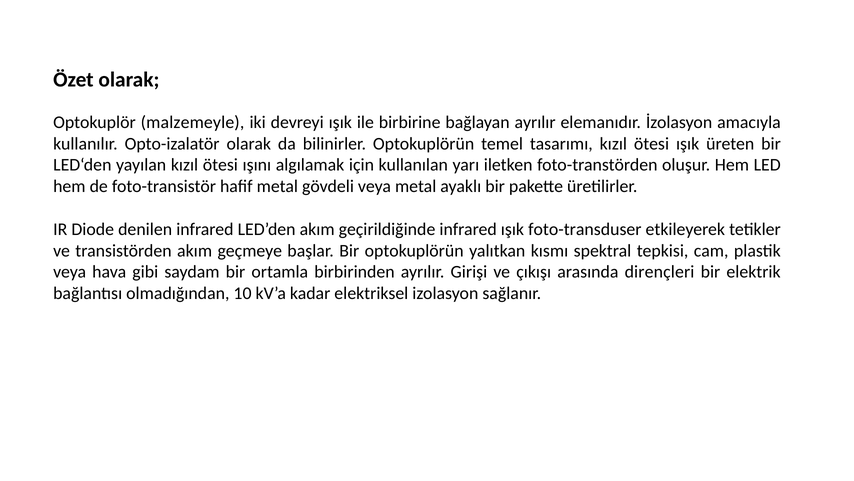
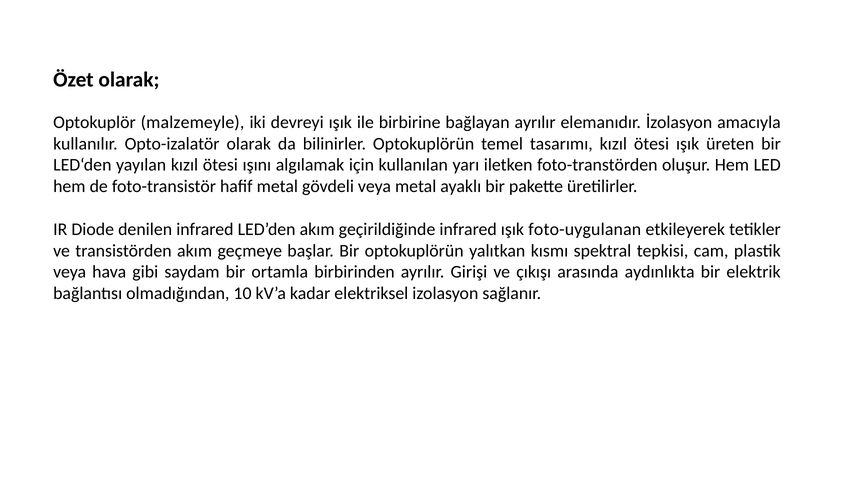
foto-transduser: foto-transduser -> foto-uygulanan (585, 229)
dirençleri: dirençleri -> aydınlıkta (660, 272)
